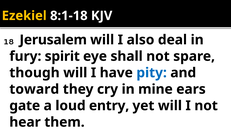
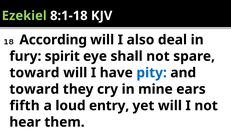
Ezekiel colour: yellow -> light green (24, 16)
Jerusalem: Jerusalem -> According (53, 40)
though: though -> toward (34, 73)
gate: gate -> fifth (25, 106)
